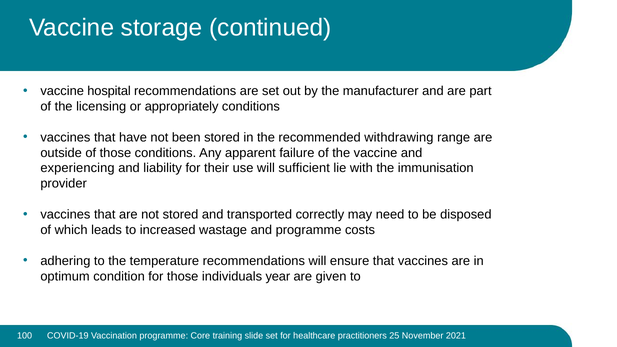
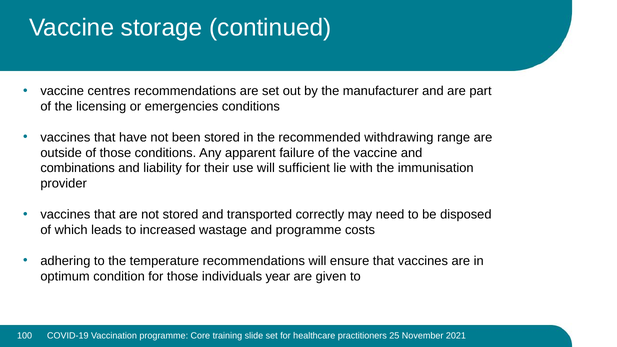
hospital: hospital -> centres (109, 91)
appropriately: appropriately -> emergencies (182, 106)
experiencing: experiencing -> combinations (78, 168)
